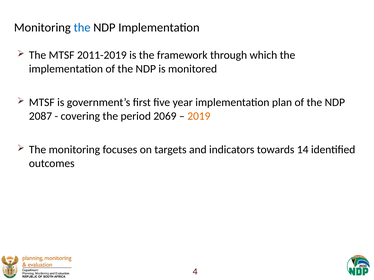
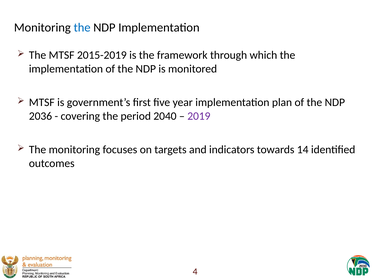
2011-2019: 2011-2019 -> 2015-2019 (102, 55)
2087: 2087 -> 2036 (40, 116)
2069: 2069 -> 2040 (165, 116)
2019 colour: orange -> purple (199, 116)
